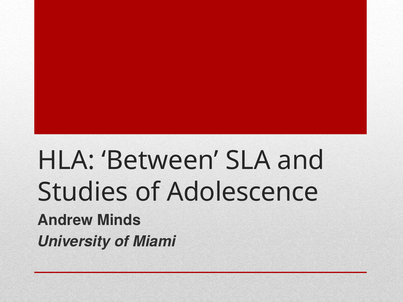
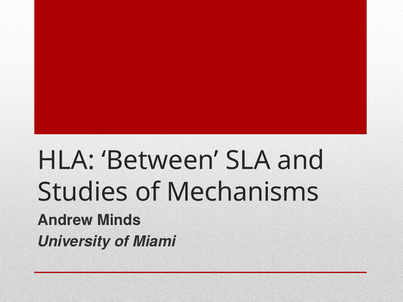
Adolescence: Adolescence -> Mechanisms (243, 192)
